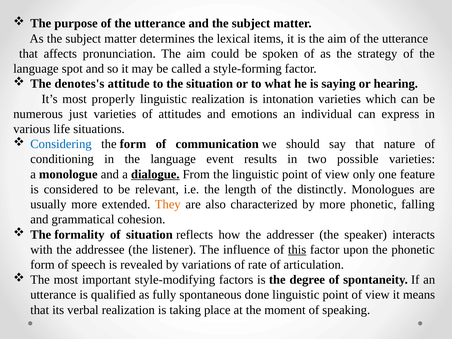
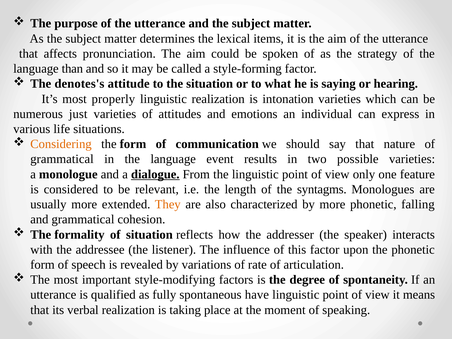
spot: spot -> than (72, 69)
Considering colour: blue -> orange (61, 144)
conditioning: conditioning -> grammatical (62, 159)
distinctly: distinctly -> syntagms (322, 189)
this underline: present -> none (297, 250)
done: done -> have (257, 295)
